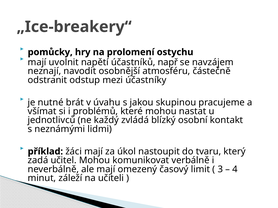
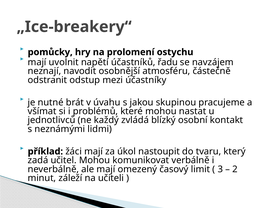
např: např -> řadu (168, 62)
4: 4 -> 2 (235, 170)
